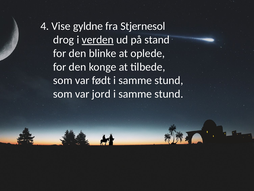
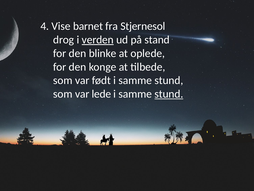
gyldne: gyldne -> barnet (88, 26)
jord: jord -> lede (101, 94)
stund underline: none -> present (169, 94)
